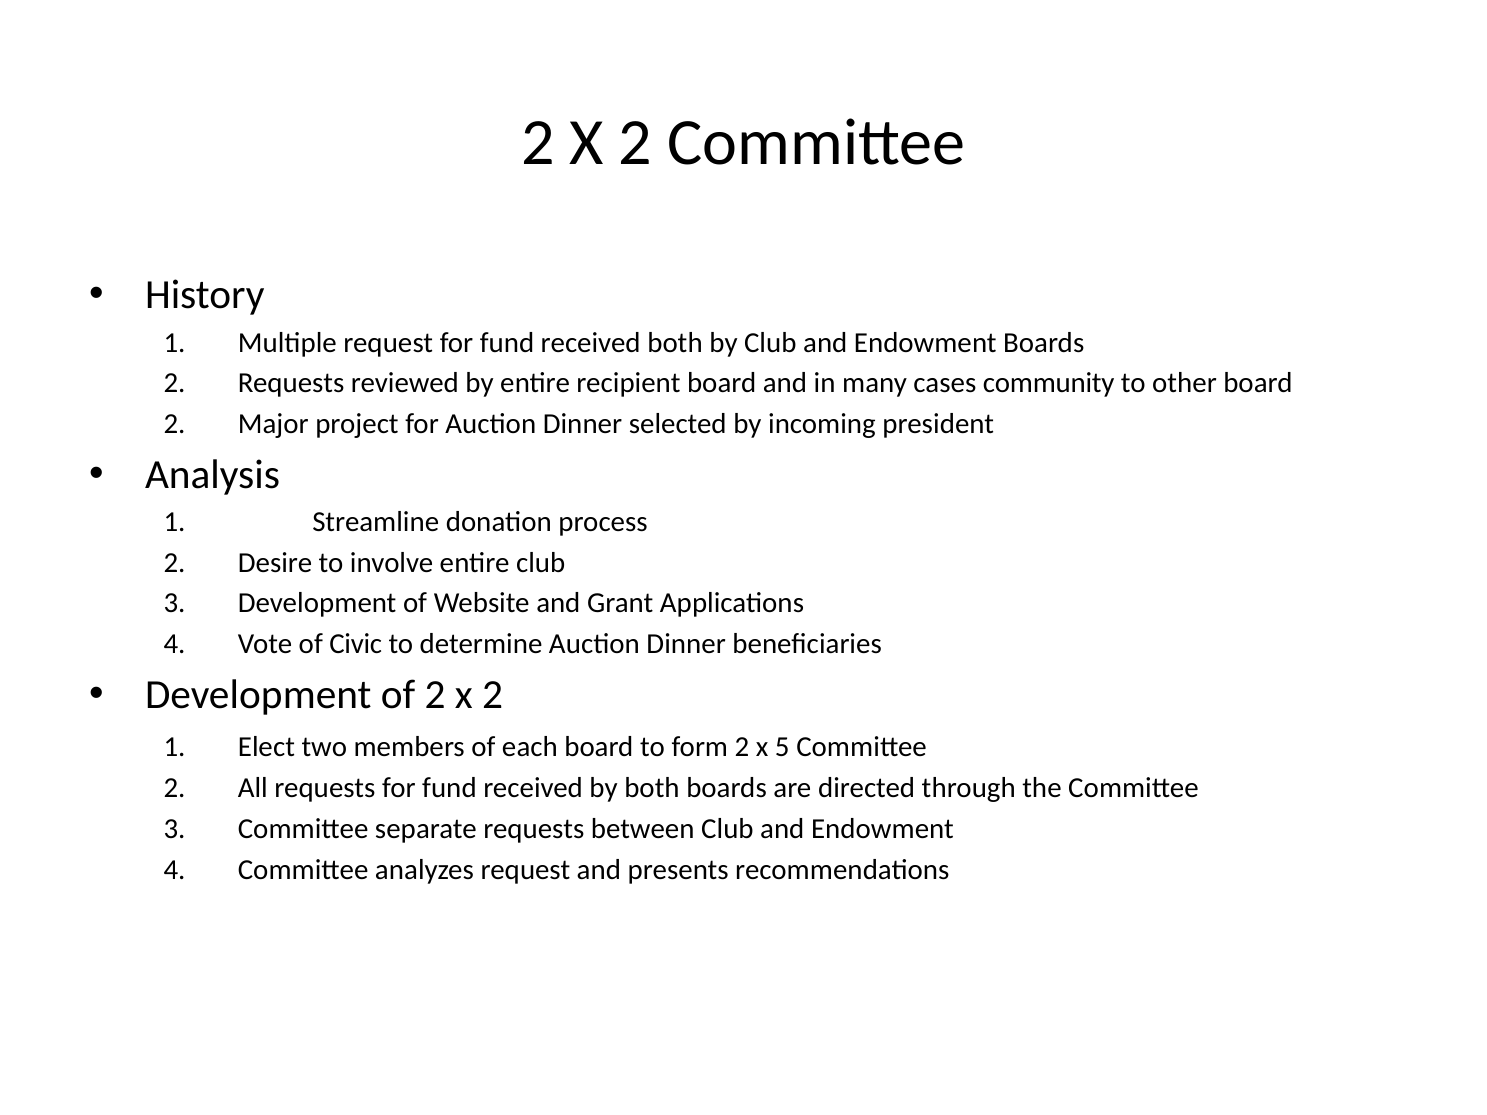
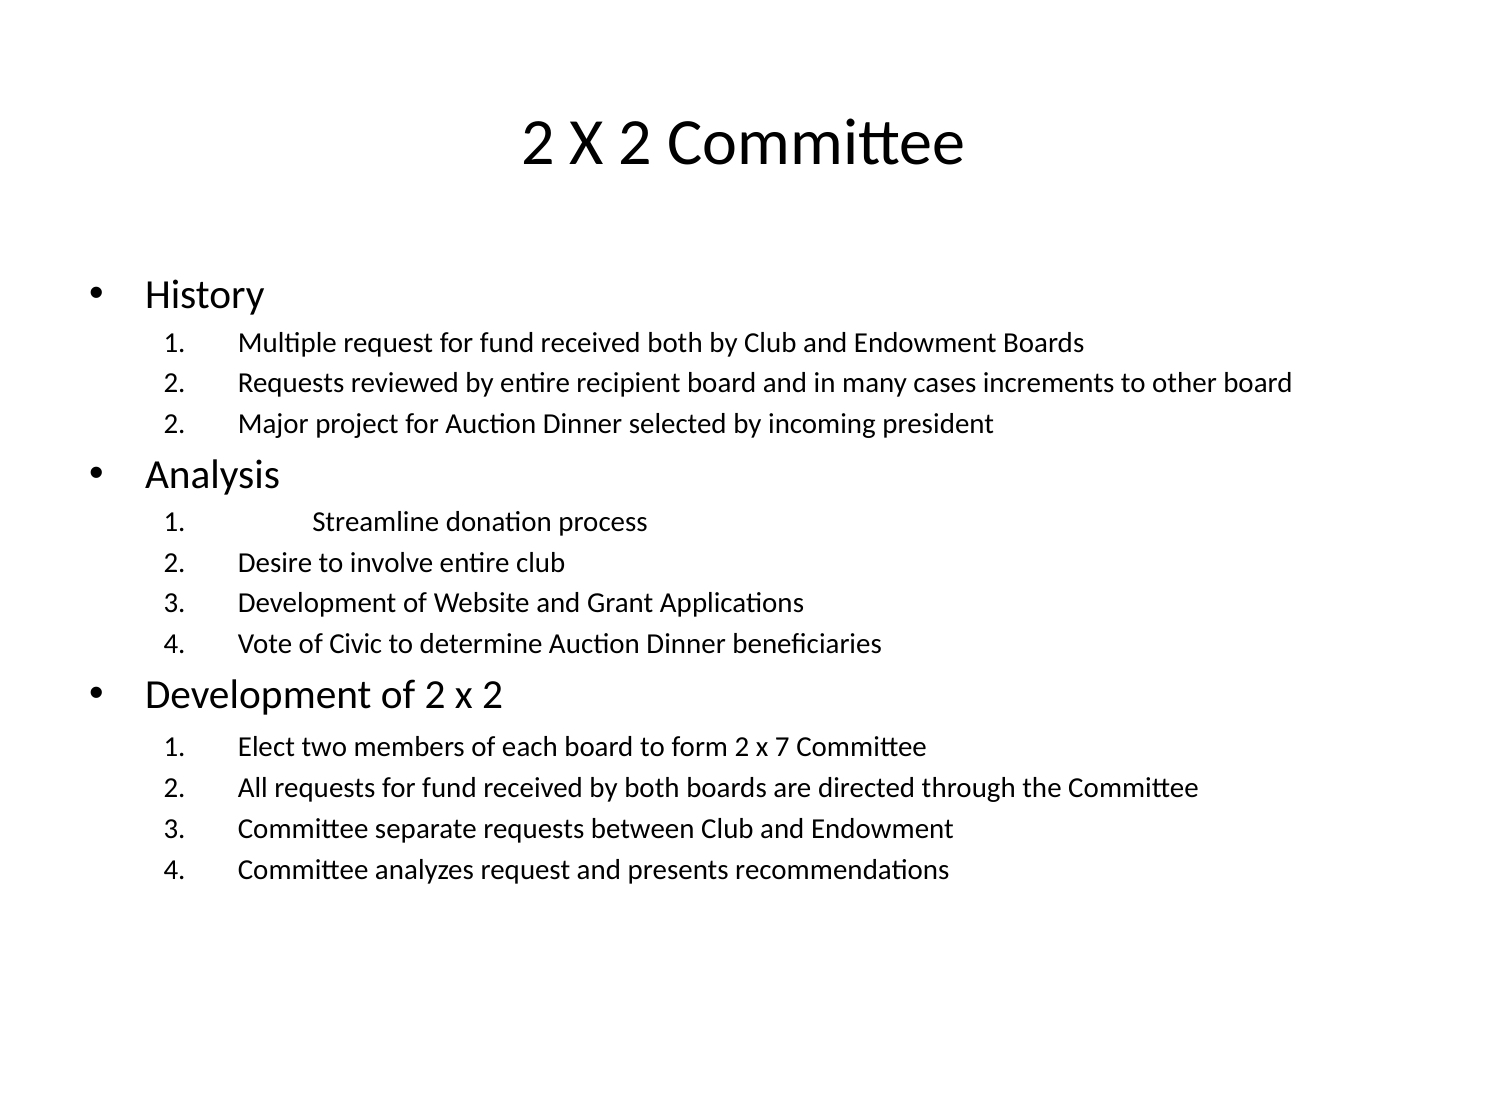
community: community -> increments (1049, 383)
5: 5 -> 7 (782, 747)
